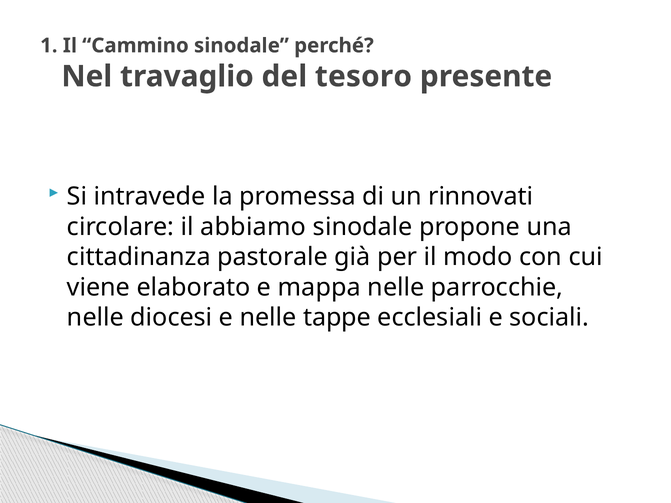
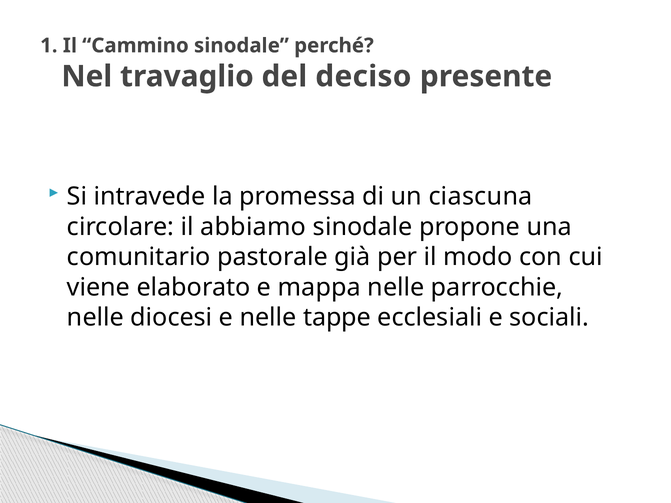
tesoro: tesoro -> deciso (363, 76)
rinnovati: rinnovati -> ciascuna (481, 197)
cittadinanza: cittadinanza -> comunitario (139, 257)
